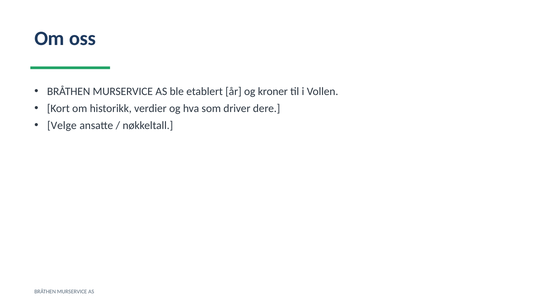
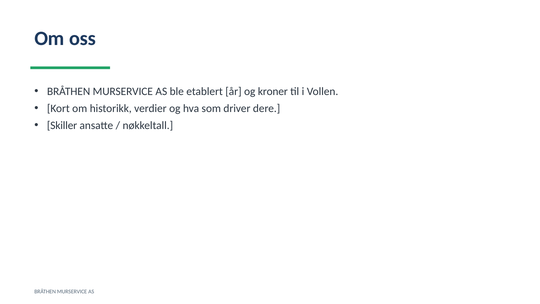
Velge: Velge -> Skiller (62, 125)
